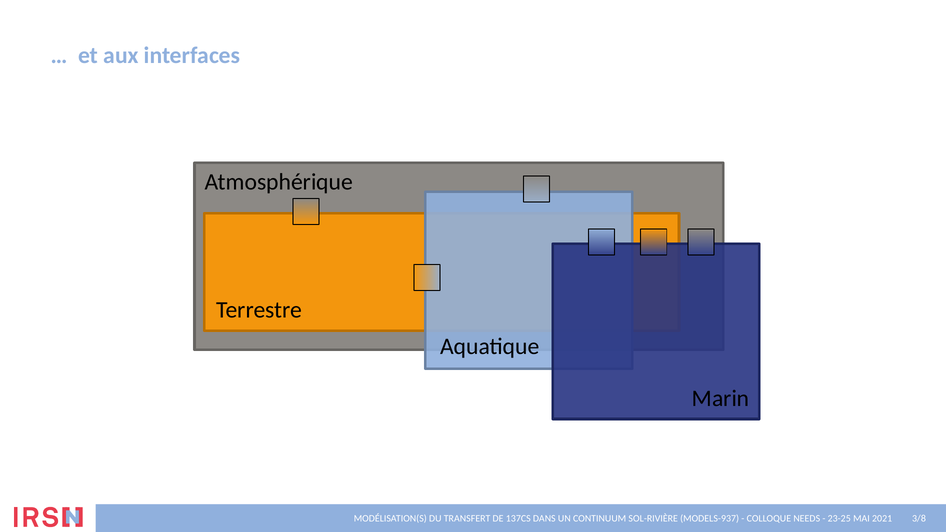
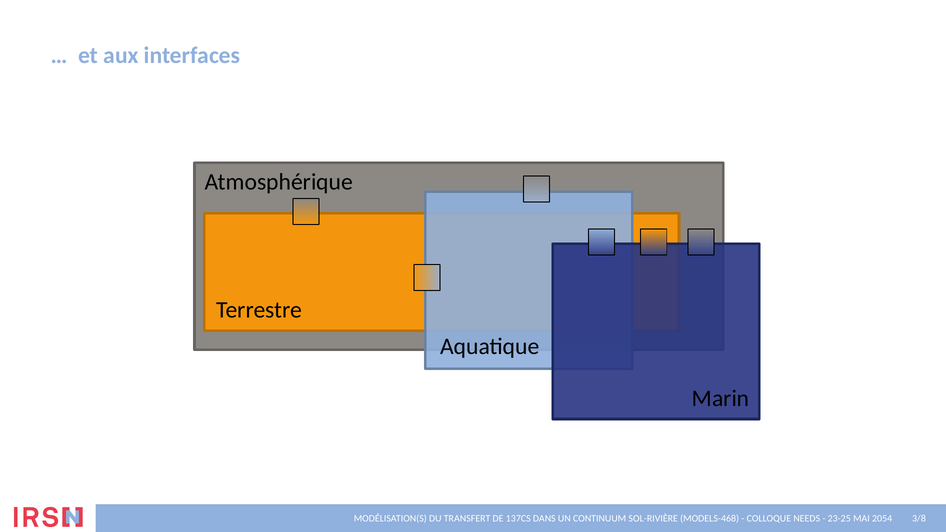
MODELS-937: MODELS-937 -> MODELS-468 (710, 518)
2021: 2021 -> 2054 (882, 518)
